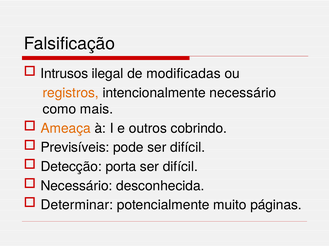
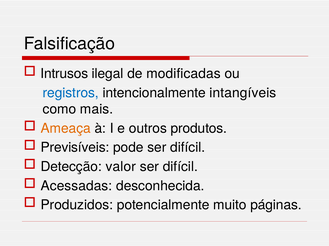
registros colour: orange -> blue (71, 93)
intencionalmente necessário: necessário -> intangíveis (243, 93)
cobrindo: cobrindo -> produtos (199, 129)
porta: porta -> valor (121, 167)
Necessário: Necessário -> Acessadas (76, 186)
Determinar: Determinar -> Produzidos (77, 206)
